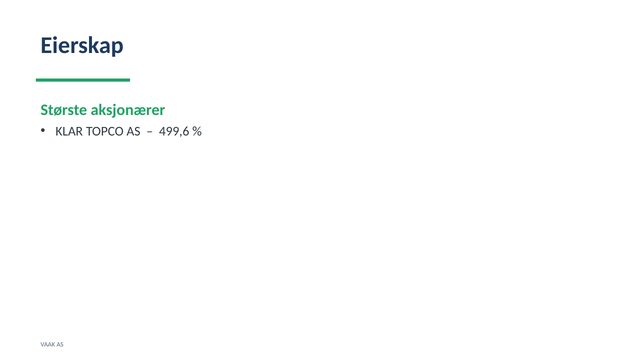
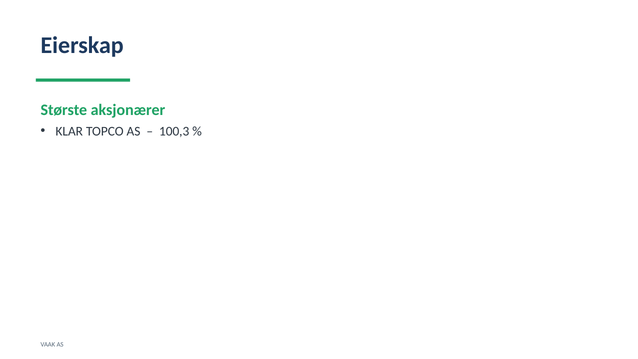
499,6: 499,6 -> 100,3 (174, 131)
